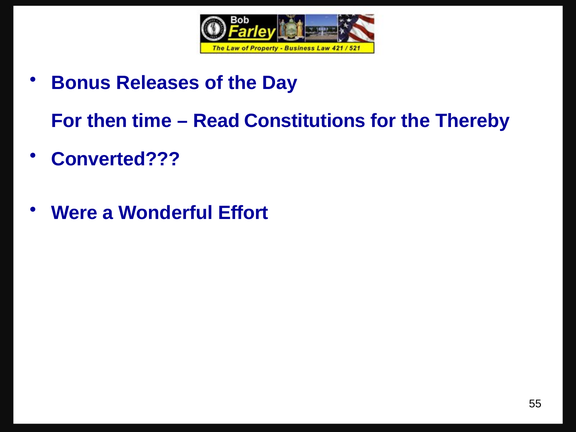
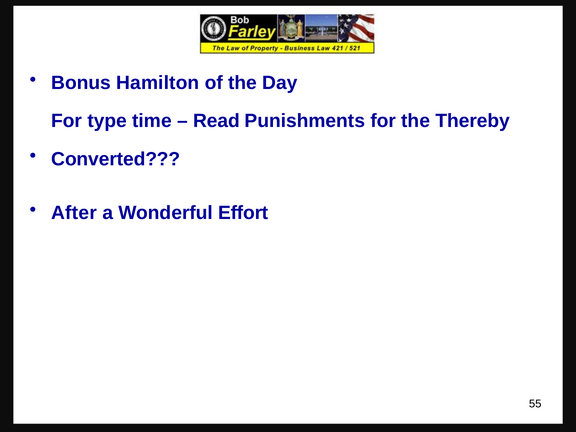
Releases: Releases -> Hamilton (158, 83)
then: then -> type (107, 121)
Constitutions: Constitutions -> Punishments (305, 121)
Were: Were -> After (74, 213)
